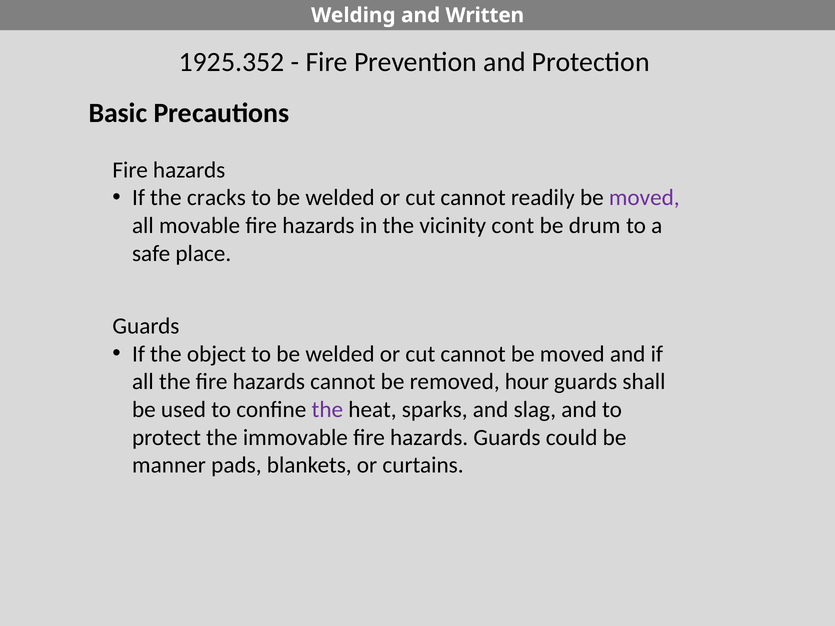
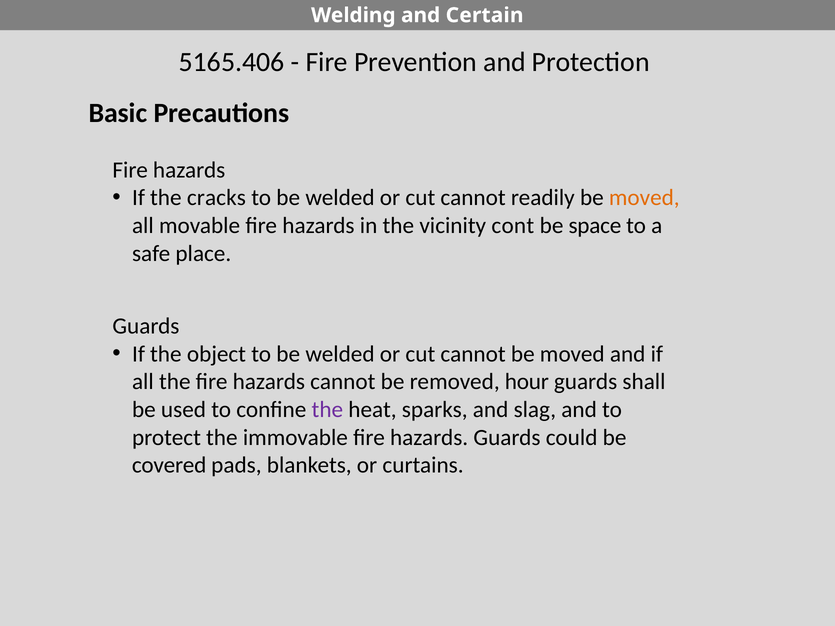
Written: Written -> Certain (485, 15)
1925.352: 1925.352 -> 5165.406 (232, 62)
moved colour: purple -> orange (644, 198)
drum: drum -> space (595, 226)
manner: manner -> covered (169, 465)
